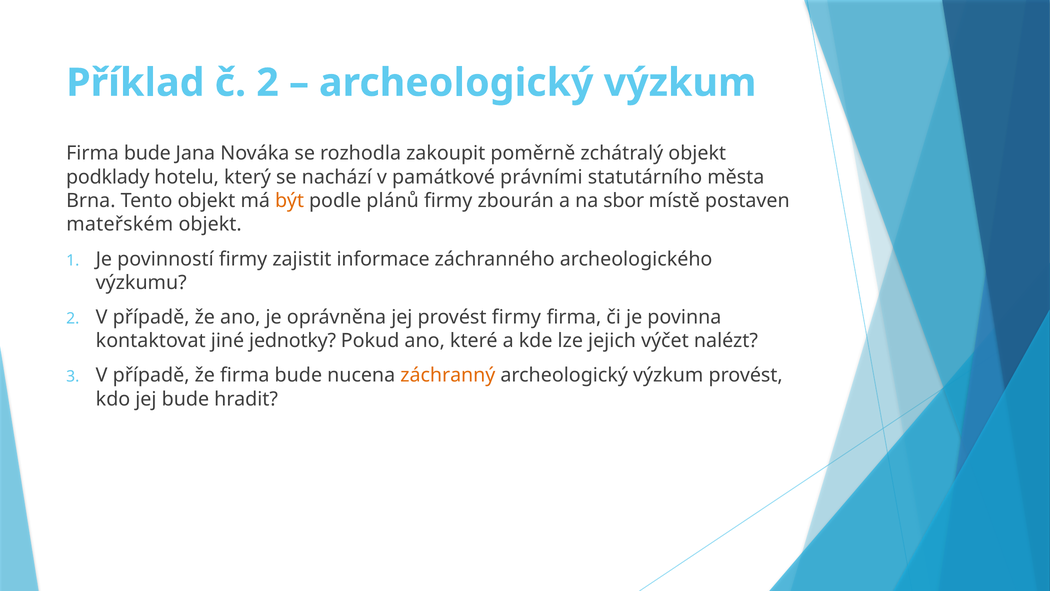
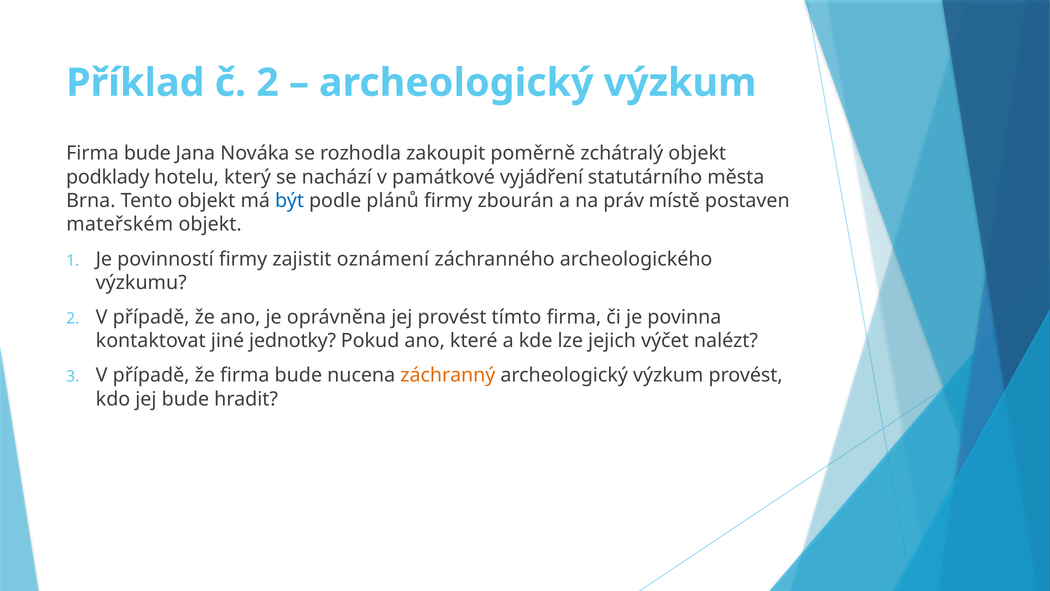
právními: právními -> vyjádření (541, 177)
být colour: orange -> blue (290, 201)
sbor: sbor -> práv (624, 201)
informace: informace -> oznámení (383, 259)
provést firmy: firmy -> tímto (517, 317)
